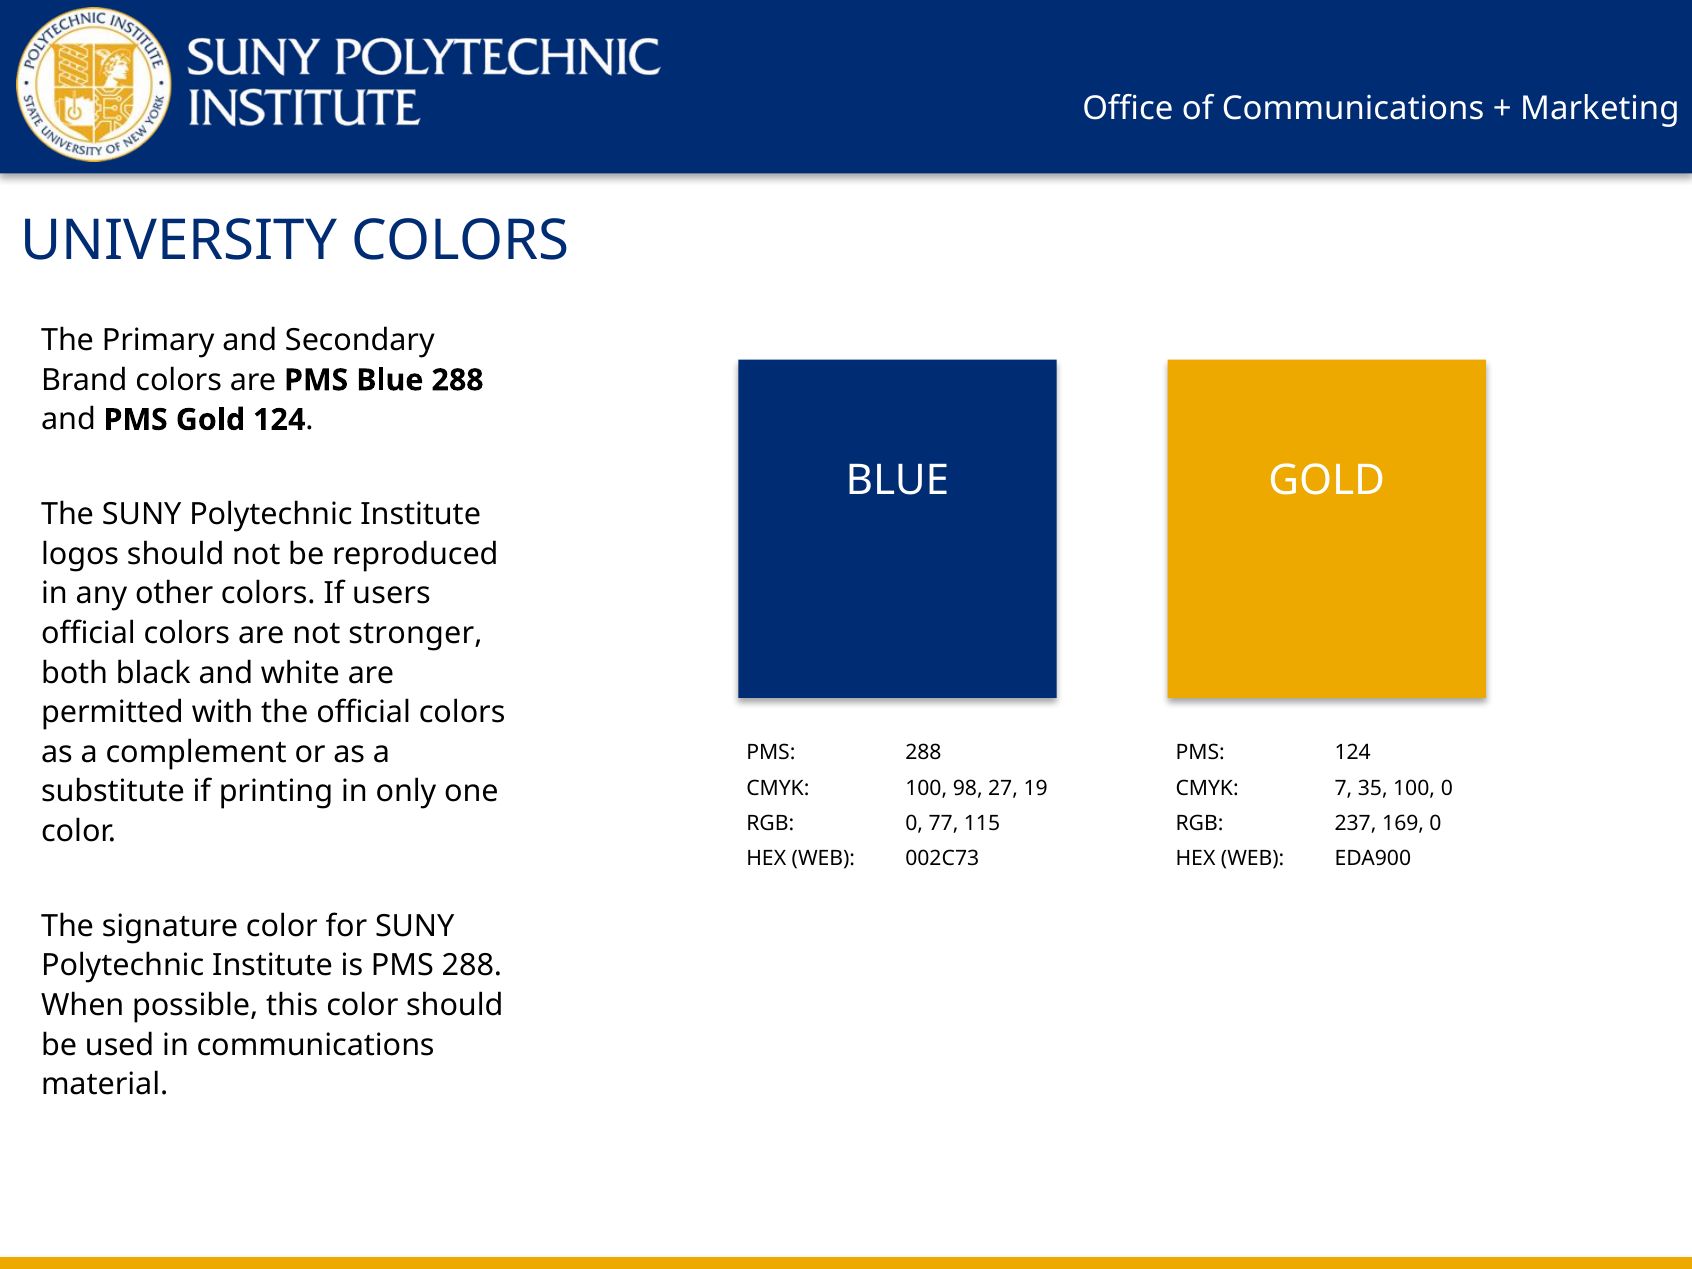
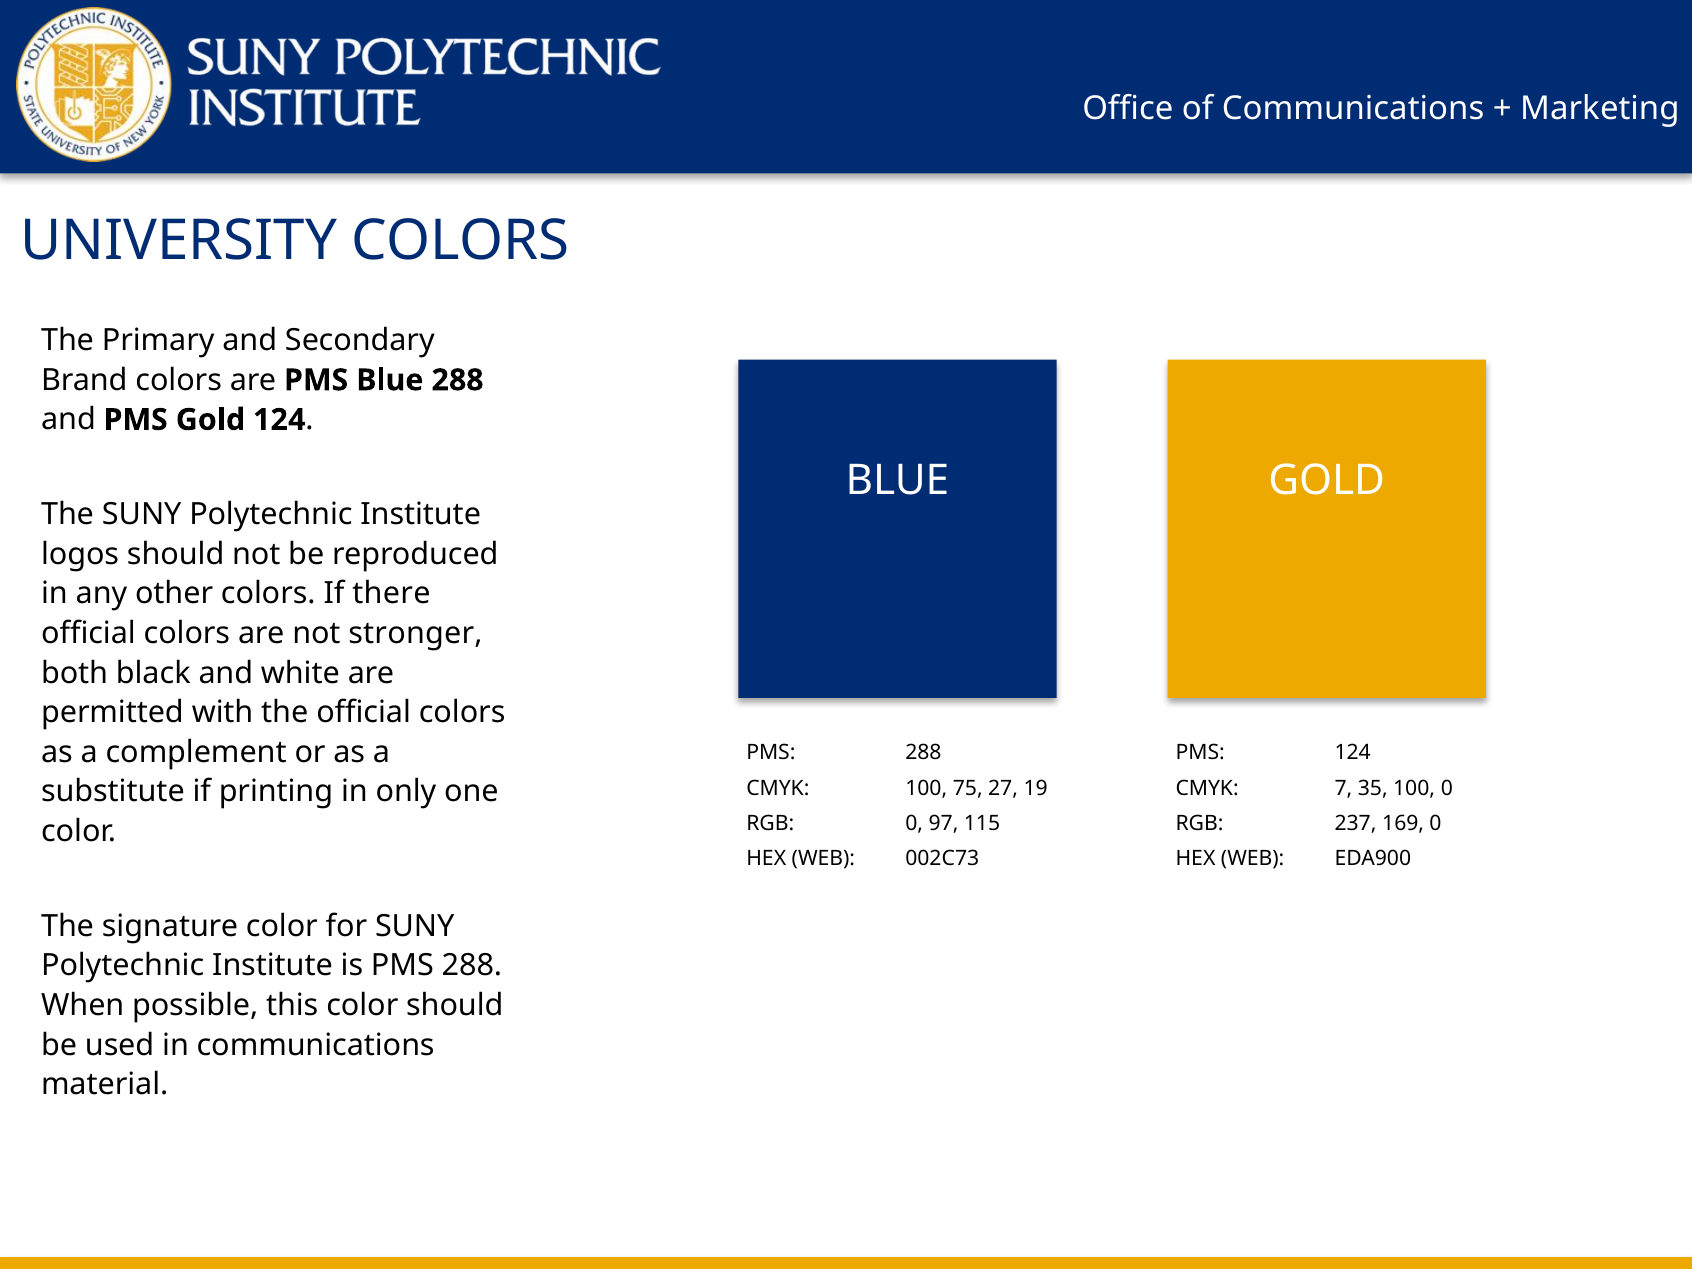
users: users -> there (391, 594)
98: 98 -> 75 (968, 789)
77: 77 -> 97 (944, 823)
